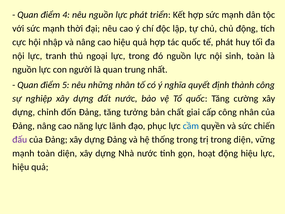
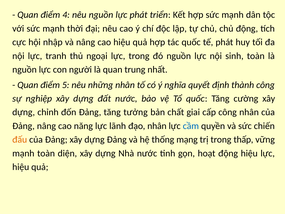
đạo phục: phục -> nhân (157, 126)
đấu colour: purple -> orange (20, 139)
thống trong: trong -> mạng (187, 139)
trong diện: diện -> thấp (243, 139)
